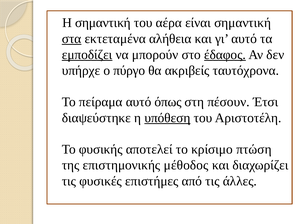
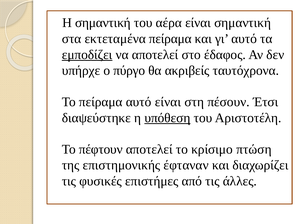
στα underline: present -> none (72, 39)
εκτεταμένα αλήθεια: αλήθεια -> πείραμα (170, 39)
να μπορούν: μπορούν -> αποτελεί (155, 55)
έδαφος underline: present -> none (225, 55)
αυτό όπως: όπως -> είναι (168, 102)
φυσικής: φυσικής -> πέφτουν (101, 149)
μέθοδος: μέθοδος -> έφταναν (186, 165)
